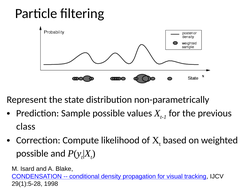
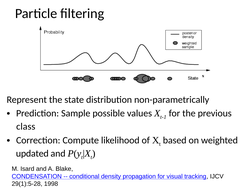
possible: possible -> updated (32, 154)
